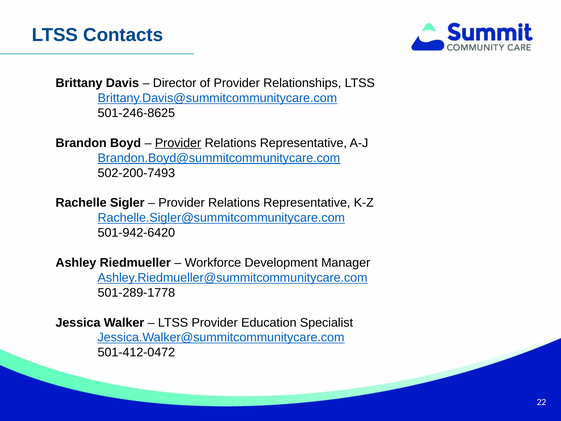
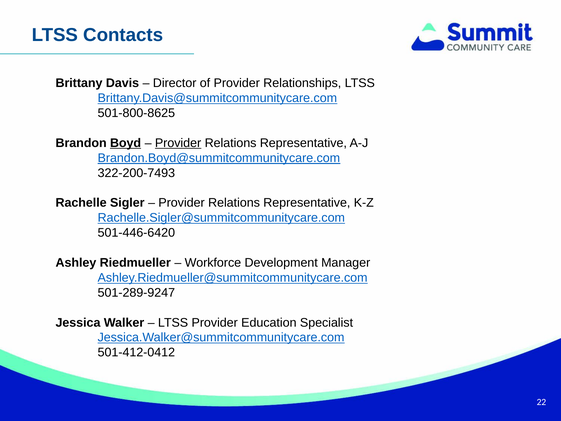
501-246-8625: 501-246-8625 -> 501-800-8625 (136, 113)
Boyd underline: none -> present (126, 143)
502-200-7493: 502-200-7493 -> 322-200-7493 (136, 173)
501-942-6420: 501-942-6420 -> 501-446-6420 (136, 233)
501-289-1778: 501-289-1778 -> 501-289-9247 (136, 292)
501-412-0472: 501-412-0472 -> 501-412-0412 (136, 352)
